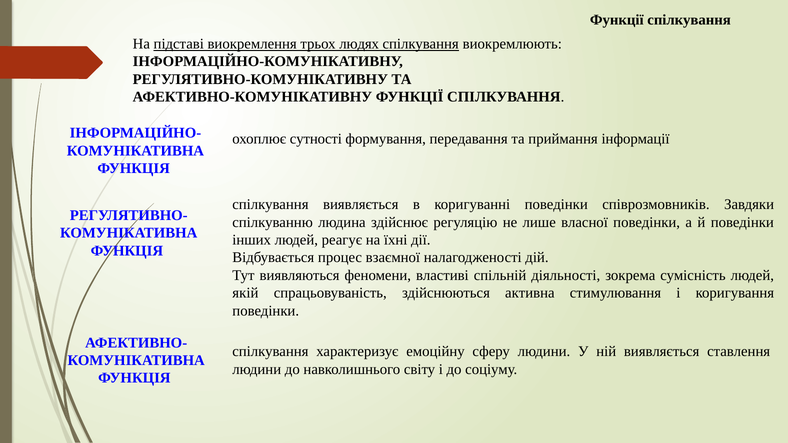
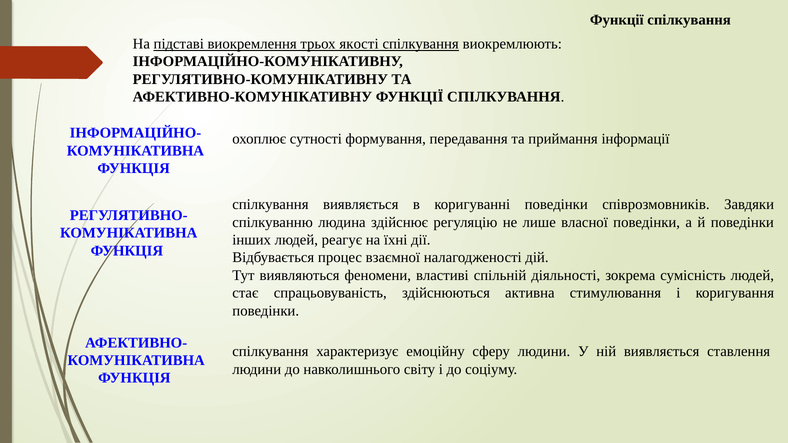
людях: людях -> якості (359, 44)
якій: якій -> стає (245, 293)
